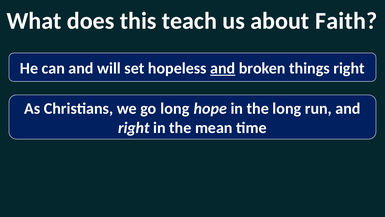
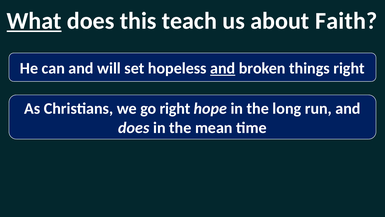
What underline: none -> present (34, 21)
go long: long -> right (175, 108)
right: right -> does (134, 128)
